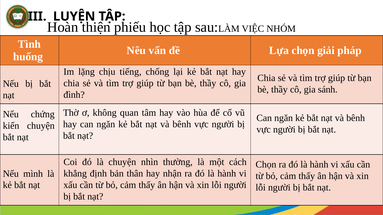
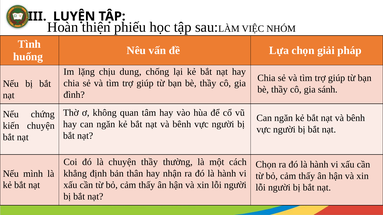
tiếng: tiếng -> dung (131, 72)
chuyện nhìn: nhìn -> thầy (149, 162)
